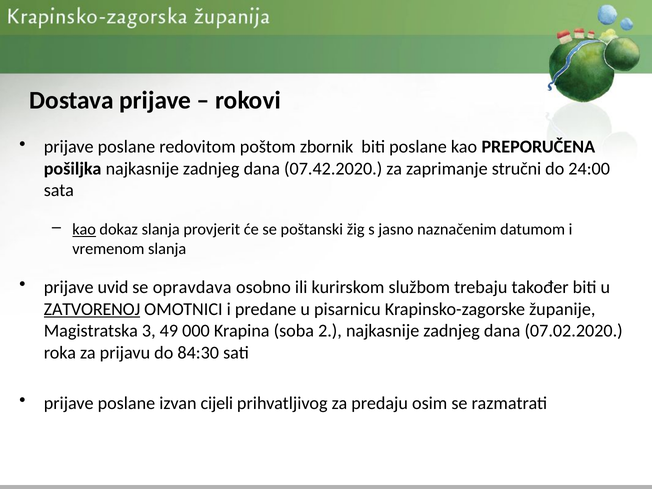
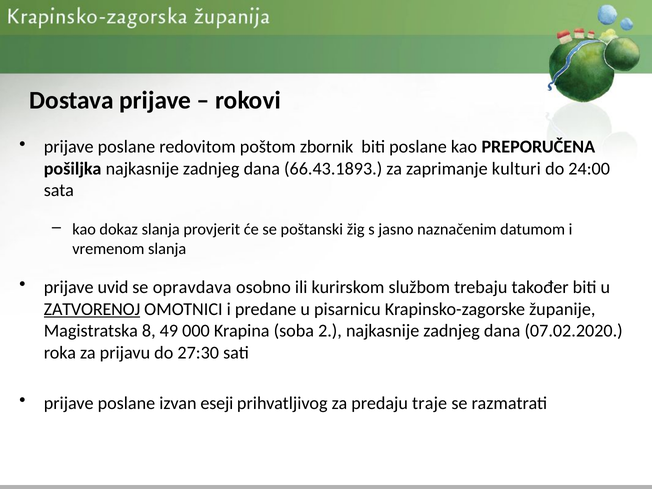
07.42.2020: 07.42.2020 -> 66.43.1893 (333, 169)
stručni: stručni -> kulturi (516, 169)
kao underline: present -> none (84, 229)
3: 3 -> 8 (149, 331)
84:30: 84:30 -> 27:30 (198, 353)
cijeli: cijeli -> eseji (217, 403)
osim: osim -> traje (430, 403)
